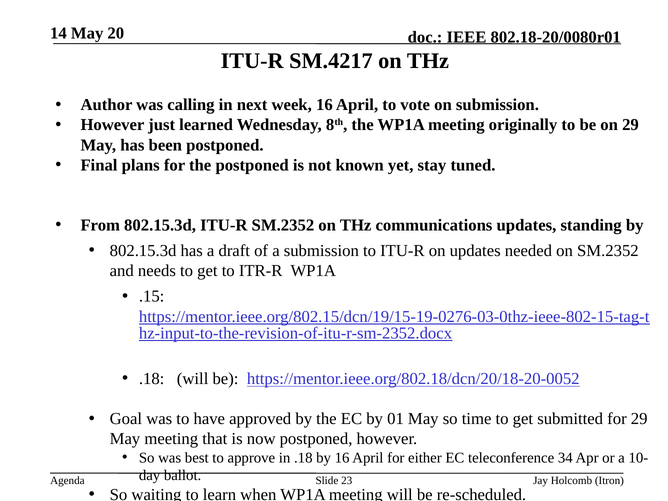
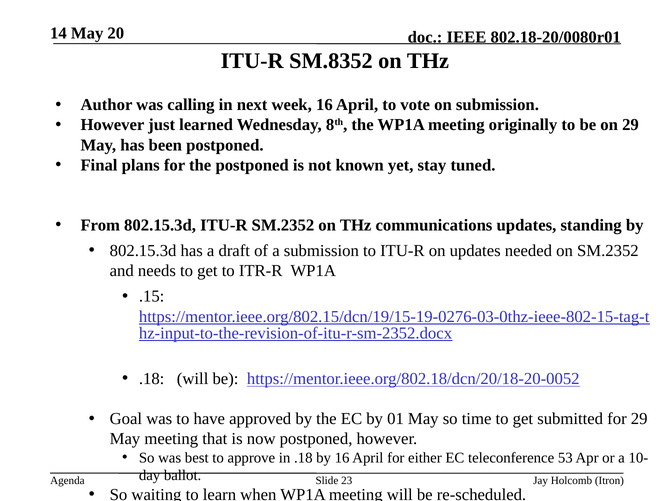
SM.4217: SM.4217 -> SM.8352 (331, 61)
34: 34 -> 53 (565, 458)
